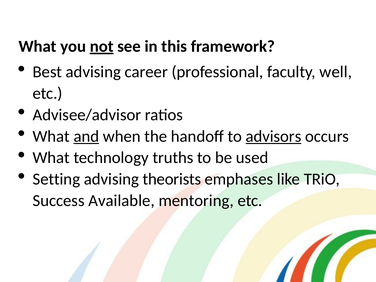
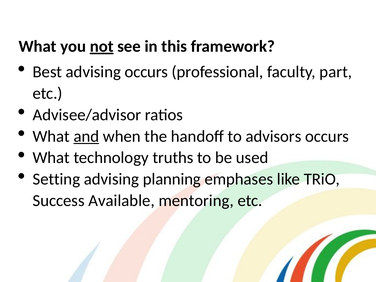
advising career: career -> occurs (146, 72)
well: well -> part (336, 72)
advisors underline: present -> none (273, 136)
theorists: theorists -> planning (172, 179)
